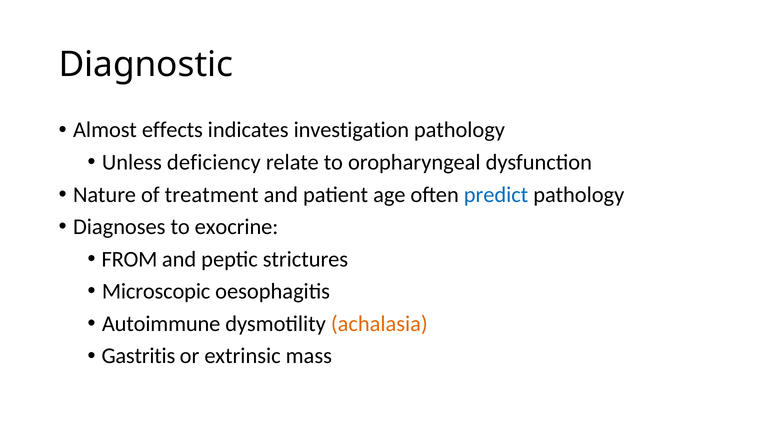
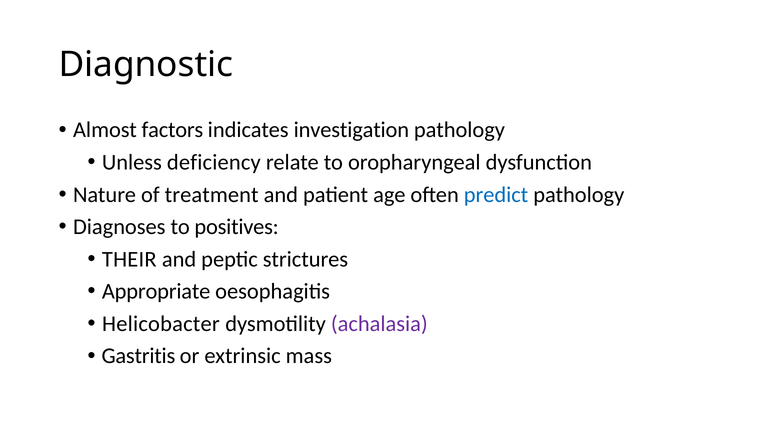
effects: effects -> factors (172, 130)
exocrine: exocrine -> positives (237, 227)
FROM: FROM -> THEIR (129, 259)
Microscopic: Microscopic -> Appropriate (156, 292)
Autoimmune: Autoimmune -> Helicobacter (161, 324)
achalasia colour: orange -> purple (379, 324)
